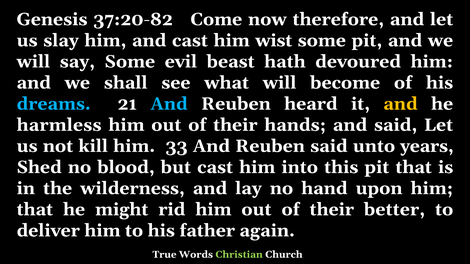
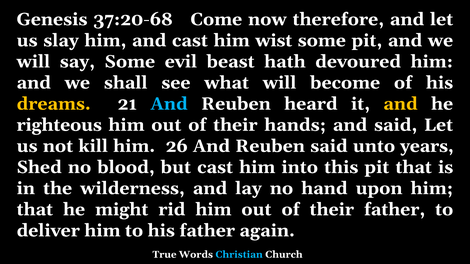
37:20-82: 37:20-82 -> 37:20-68 (133, 19)
dreams colour: light blue -> yellow (54, 104)
harmless: harmless -> righteous (59, 125)
33: 33 -> 26 (177, 146)
their better: better -> father (395, 210)
Christian colour: light green -> light blue (239, 255)
